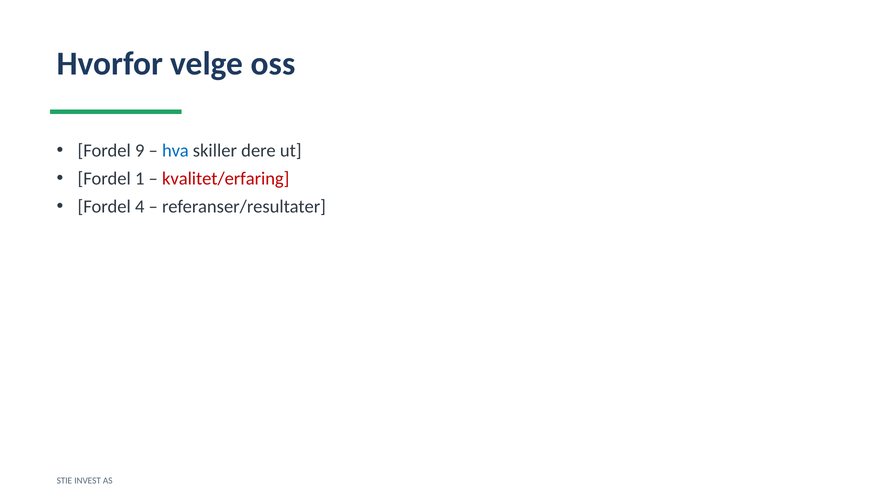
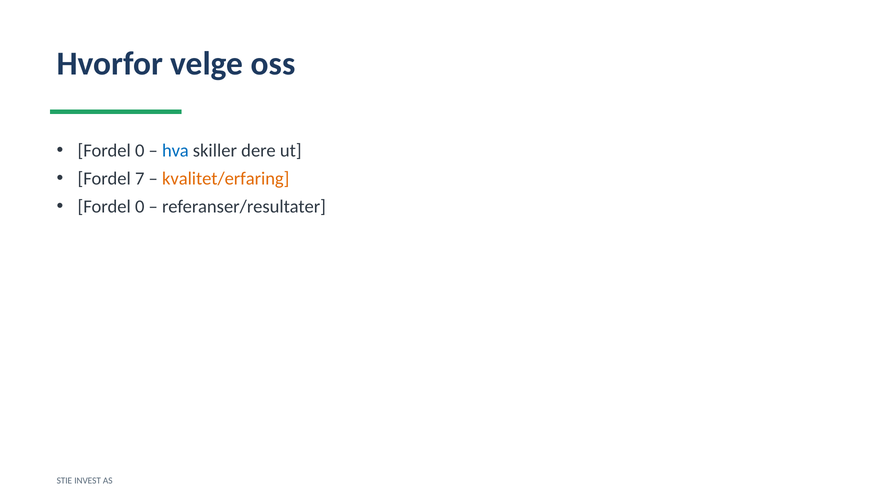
9: 9 -> 0 (140, 151)
1: 1 -> 7 (140, 179)
kvalitet/erfaring colour: red -> orange (226, 179)
4: 4 -> 0 (140, 207)
